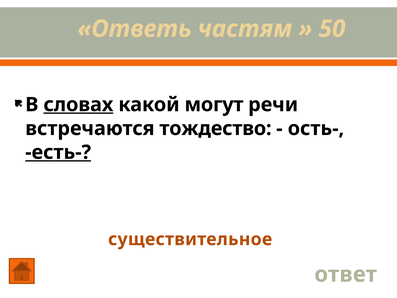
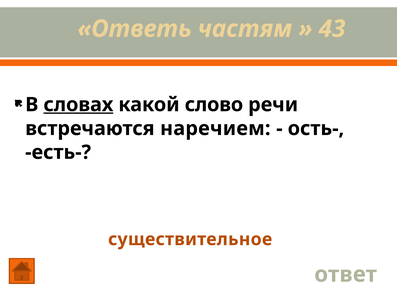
50: 50 -> 43 (332, 29)
могут: могут -> слово (214, 105)
тождество: тождество -> наречием (215, 128)
есть- underline: present -> none (58, 152)
